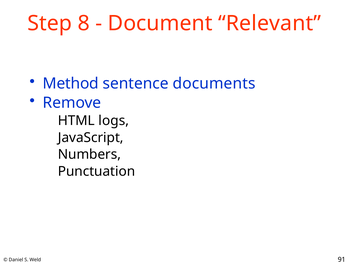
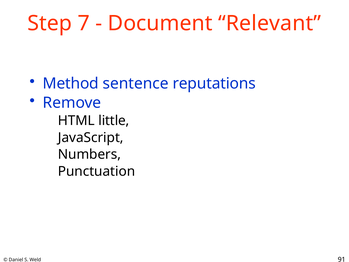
8: 8 -> 7 (84, 23)
documents: documents -> reputations (214, 83)
logs: logs -> little (114, 121)
